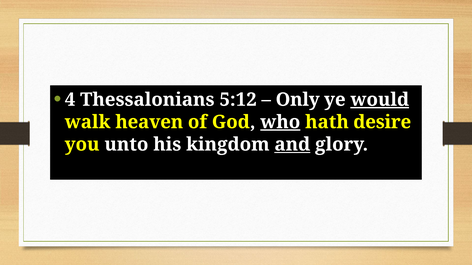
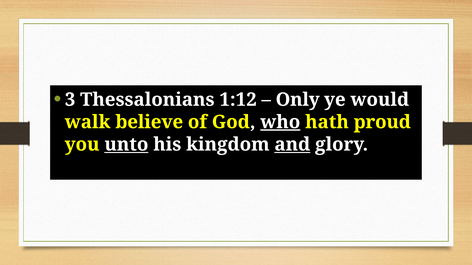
4: 4 -> 3 (70, 100)
5:12: 5:12 -> 1:12 (238, 100)
would underline: present -> none (380, 100)
heaven: heaven -> believe (149, 122)
desire: desire -> proud (382, 122)
unto underline: none -> present (126, 145)
